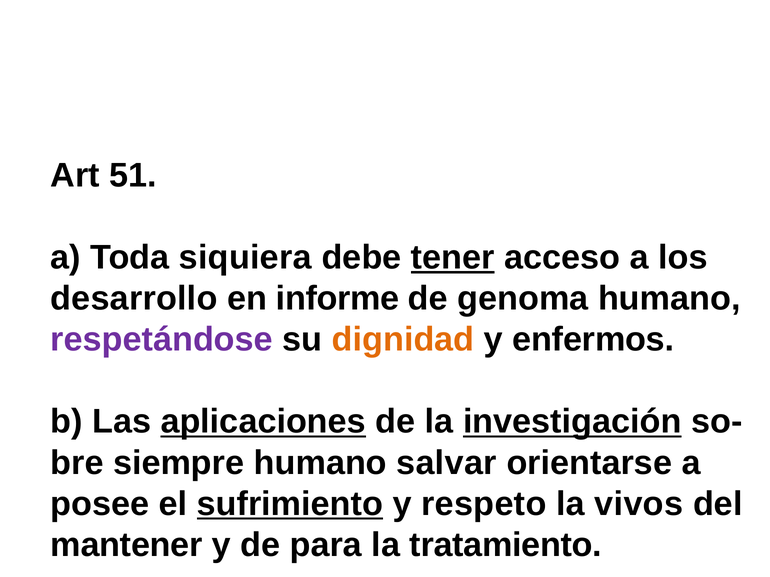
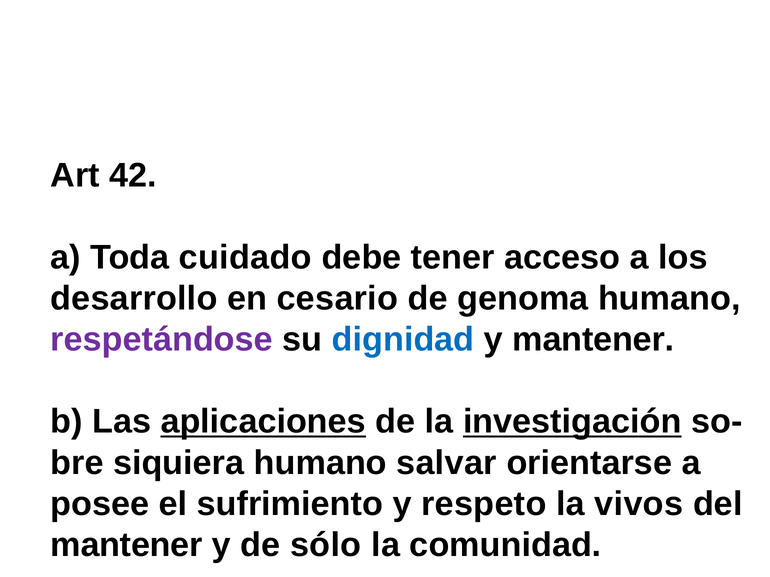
51: 51 -> 42 (133, 176)
siquiera: siquiera -> cuidado (245, 258)
tener underline: present -> none (453, 258)
informe: informe -> cesario (337, 299)
dignidad colour: orange -> blue (403, 340)
y enfermos: enfermos -> mantener (593, 340)
siempre: siempre -> siquiera (179, 463)
sufrimiento underline: present -> none (290, 504)
para: para -> sólo (326, 545)
tratamiento: tratamiento -> comunidad (505, 545)
